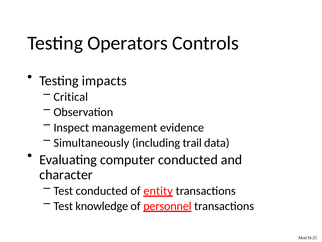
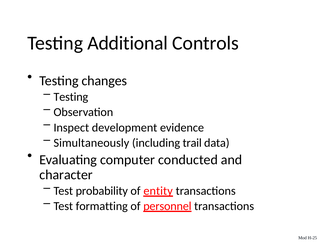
Operators: Operators -> Additional (128, 43)
impacts: impacts -> changes (104, 81)
Critical: Critical -> Testing (71, 97)
management: management -> development (125, 127)
Test conducted: conducted -> probability (102, 191)
knowledge: knowledge -> formatting (102, 206)
